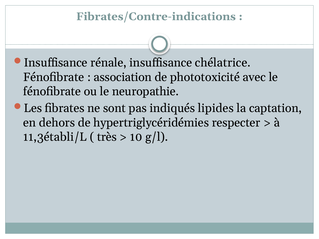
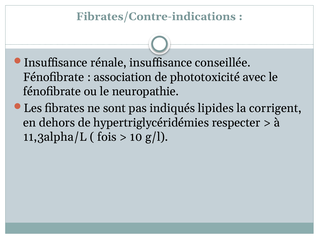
chélatrice: chélatrice -> conseillée (223, 63)
captation: captation -> corrigent (275, 108)
11,3établi/L: 11,3établi/L -> 11,3alpha/L (55, 137)
très: très -> fois (107, 137)
